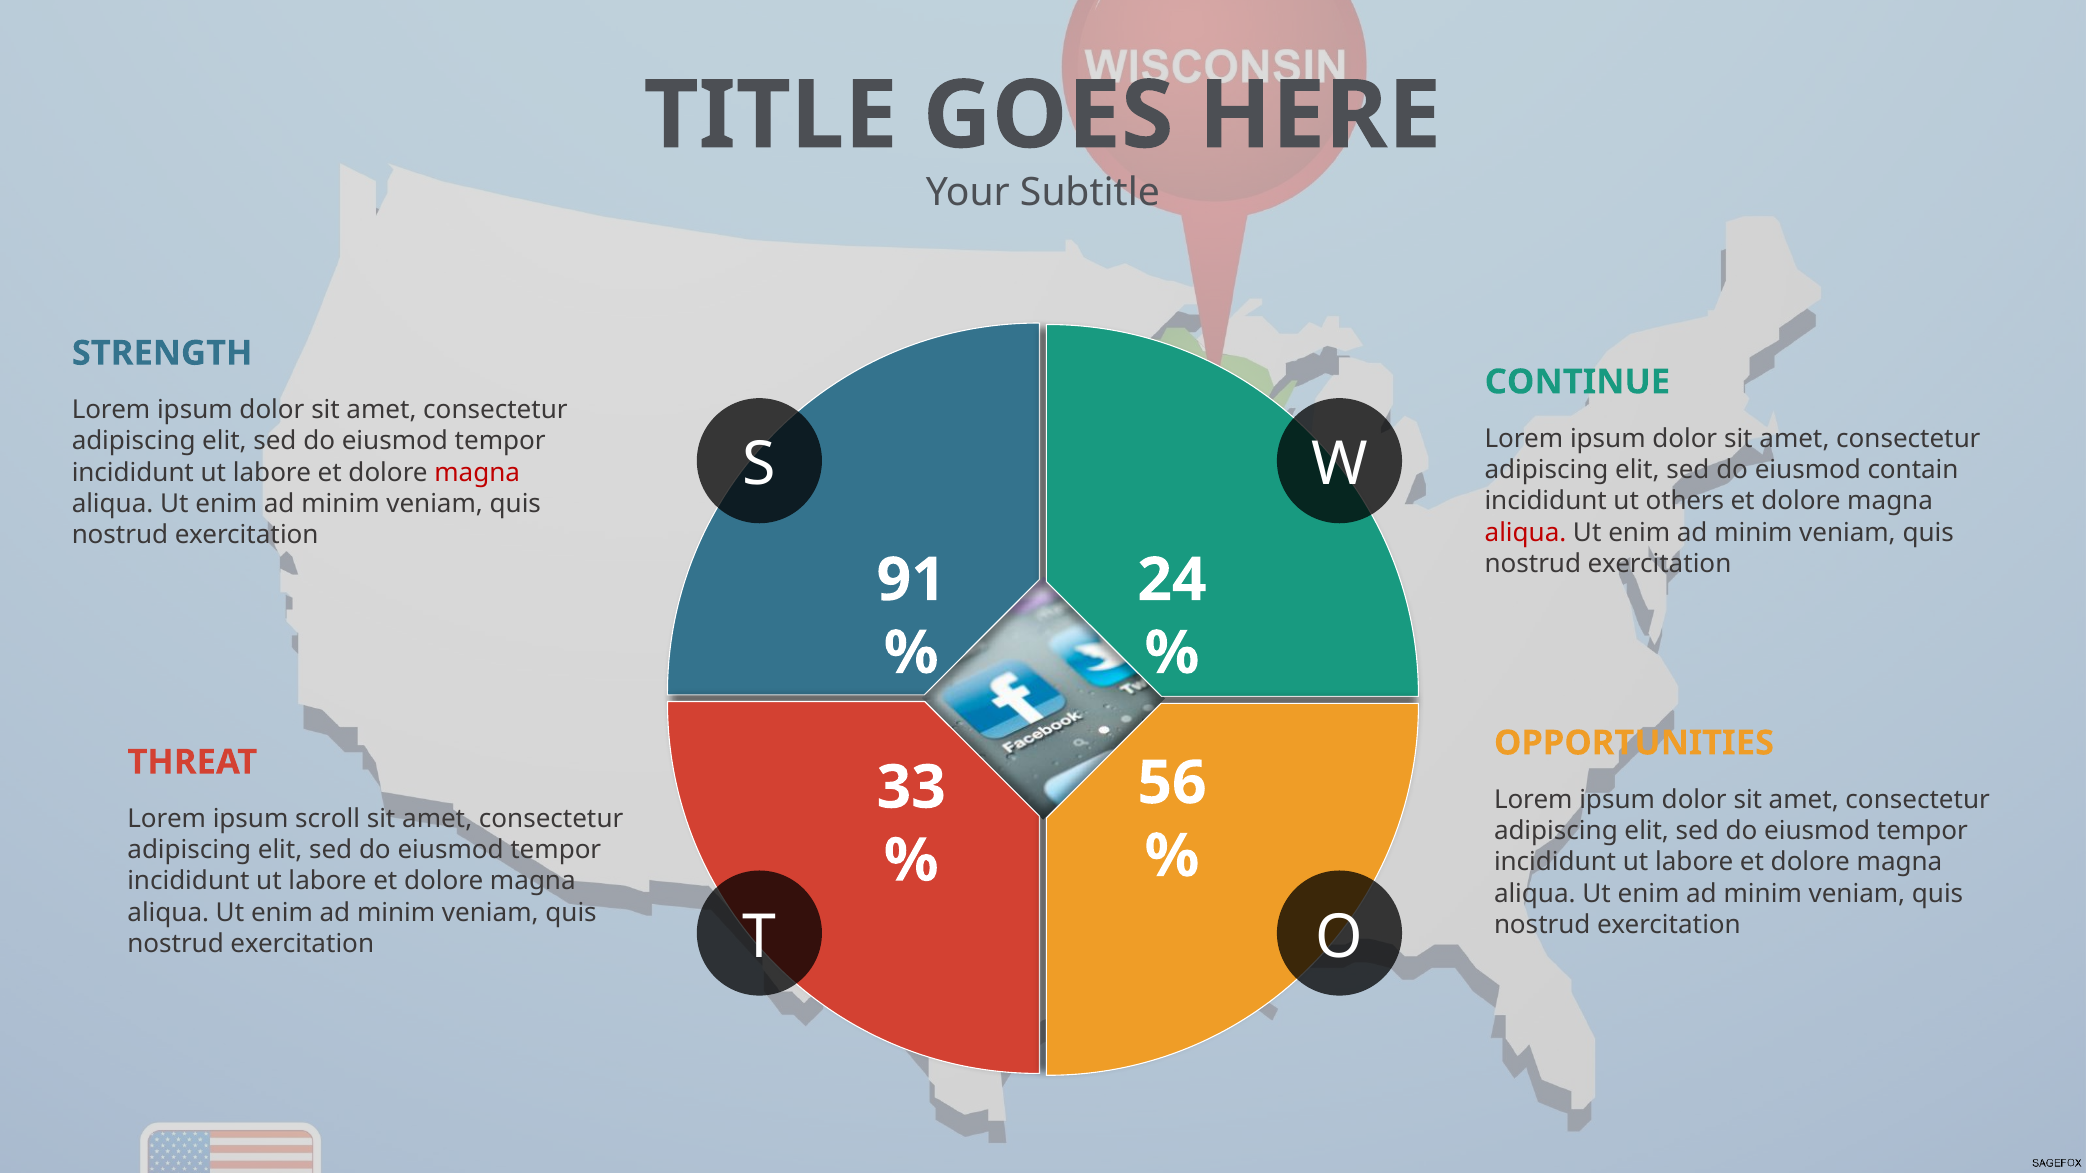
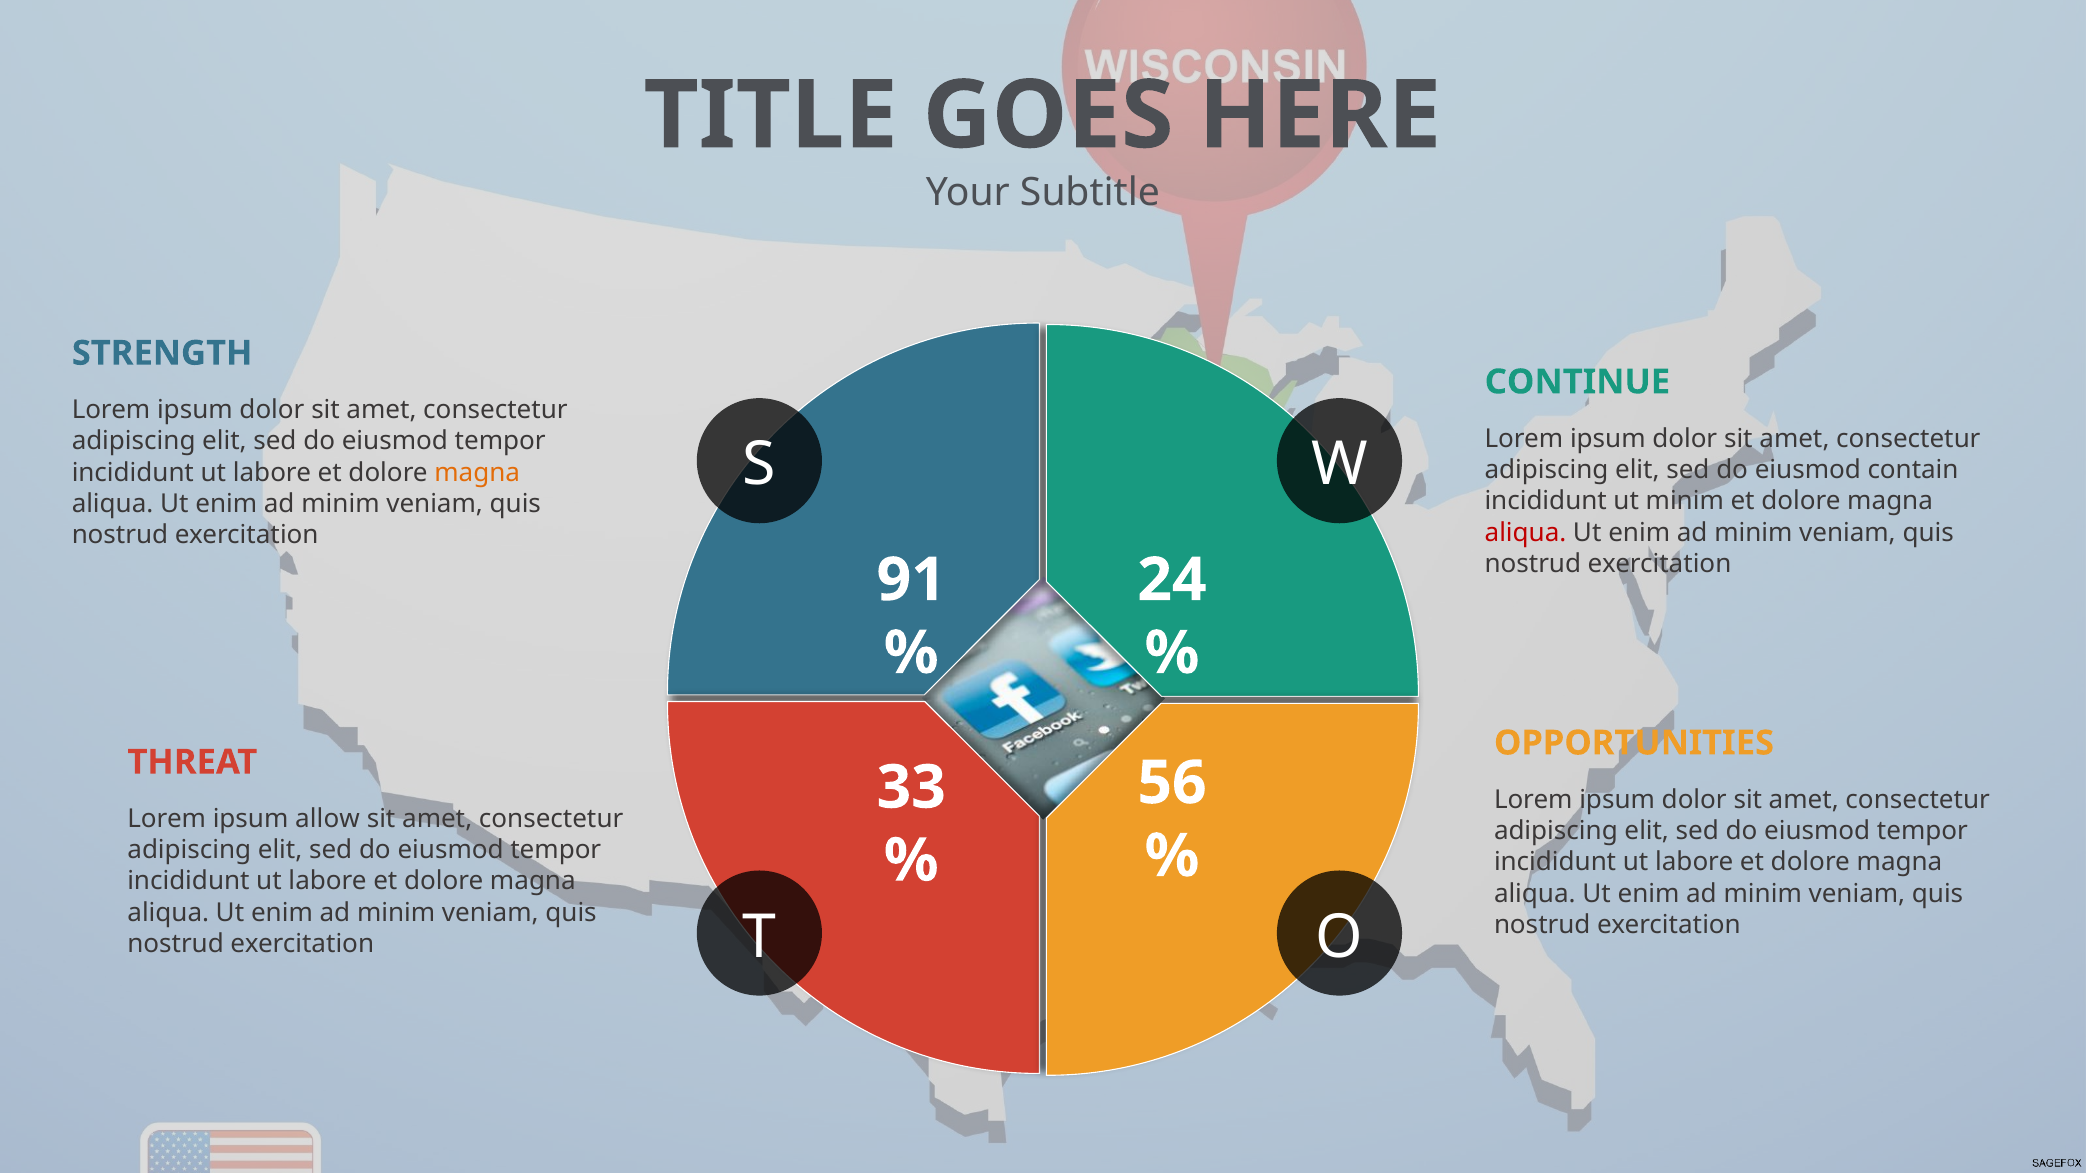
magna colour: red -> orange (477, 473)
ut others: others -> minim (1685, 501)
scroll: scroll -> allow (327, 819)
